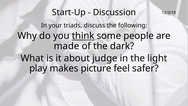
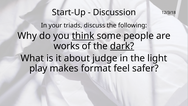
made: made -> works (67, 46)
dark underline: none -> present (122, 46)
picture: picture -> format (96, 68)
